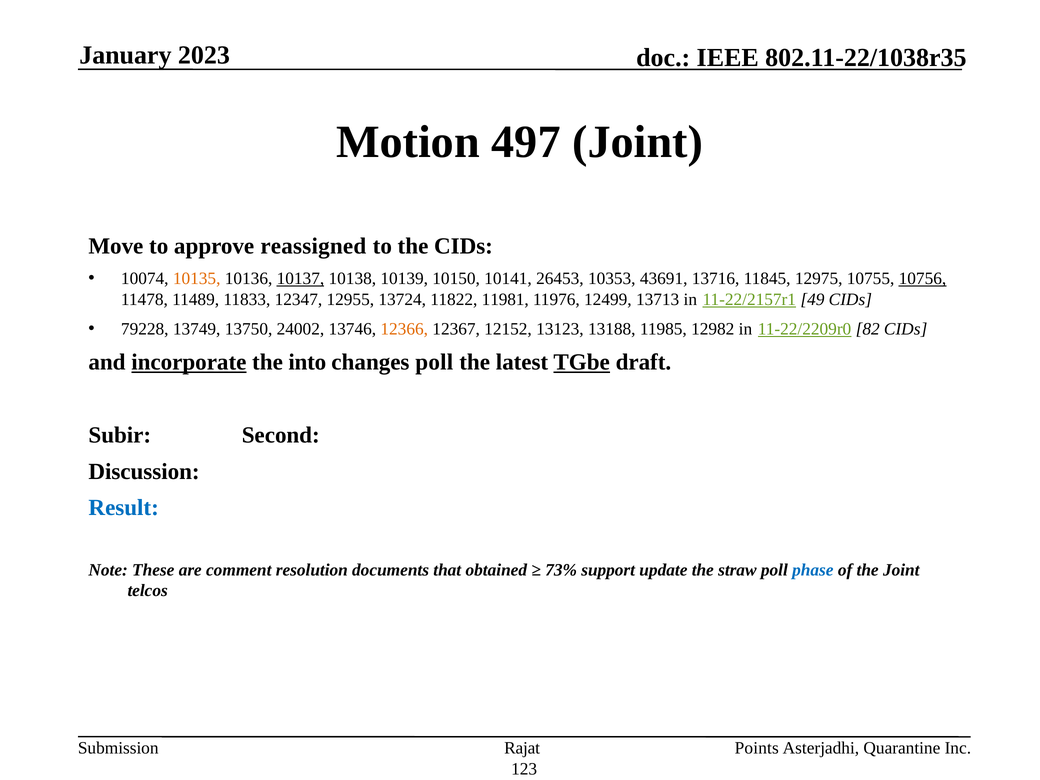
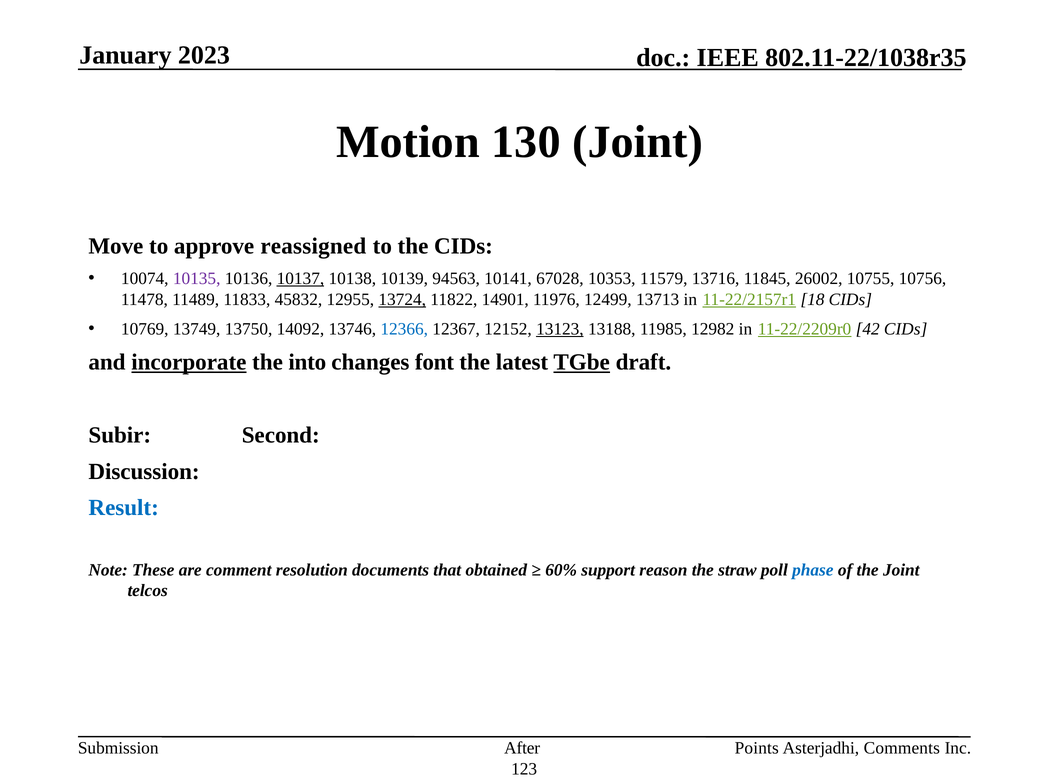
497: 497 -> 130 (526, 142)
10135 colour: orange -> purple (197, 279)
10150: 10150 -> 94563 (456, 279)
26453: 26453 -> 67028 (560, 279)
43691: 43691 -> 11579 (664, 279)
12975: 12975 -> 26002 (819, 279)
10756 underline: present -> none (922, 279)
12347: 12347 -> 45832 (298, 299)
13724 underline: none -> present (402, 299)
11981: 11981 -> 14901 (505, 299)
49: 49 -> 18 (812, 299)
79228: 79228 -> 10769 (145, 329)
24002: 24002 -> 14092 (300, 329)
12366 colour: orange -> blue (404, 329)
13123 underline: none -> present (560, 329)
82: 82 -> 42 (868, 329)
changes poll: poll -> font (434, 362)
73%: 73% -> 60% (561, 570)
update: update -> reason (663, 570)
Rajat: Rajat -> After (522, 748)
Quarantine: Quarantine -> Comments (902, 748)
